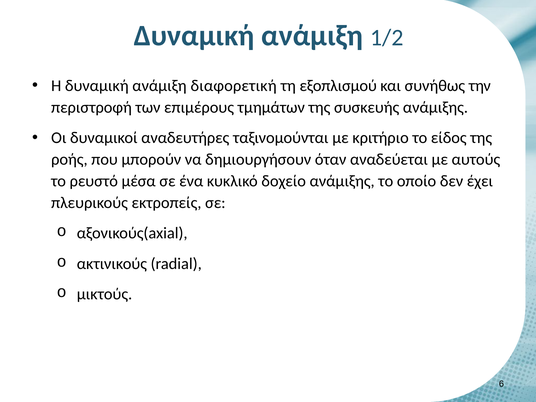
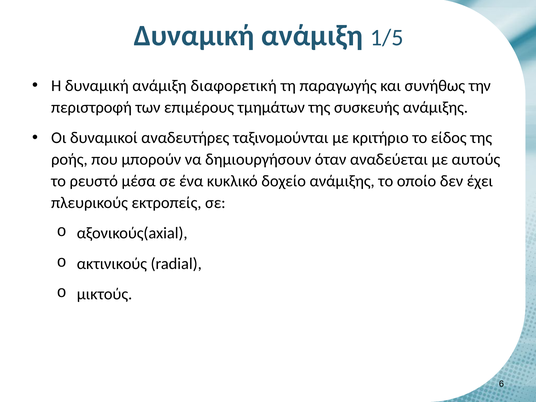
1/2: 1/2 -> 1/5 (387, 38)
εξοπλισμού: εξοπλισμού -> παραγωγής (338, 86)
